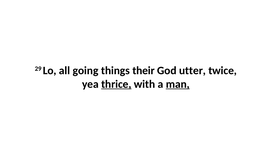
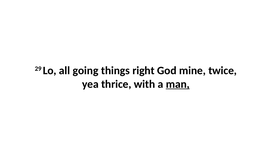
their: their -> right (143, 70)
utter: utter -> mine (192, 70)
thrice underline: present -> none (116, 84)
